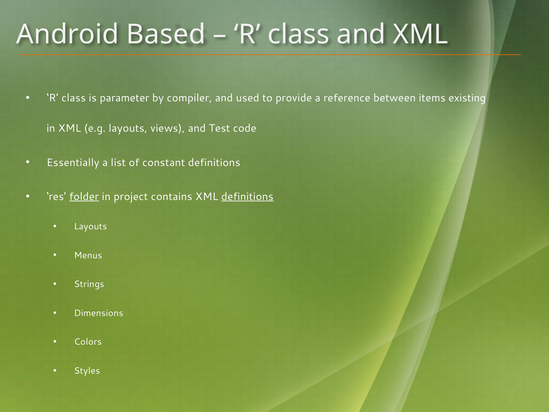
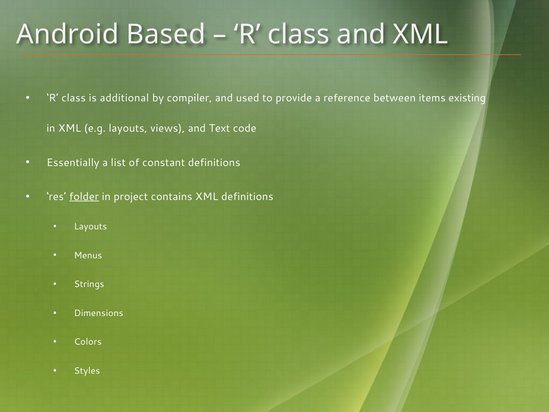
parameter: parameter -> additional (124, 98)
Test: Test -> Text (219, 128)
definitions underline: present -> none (247, 196)
